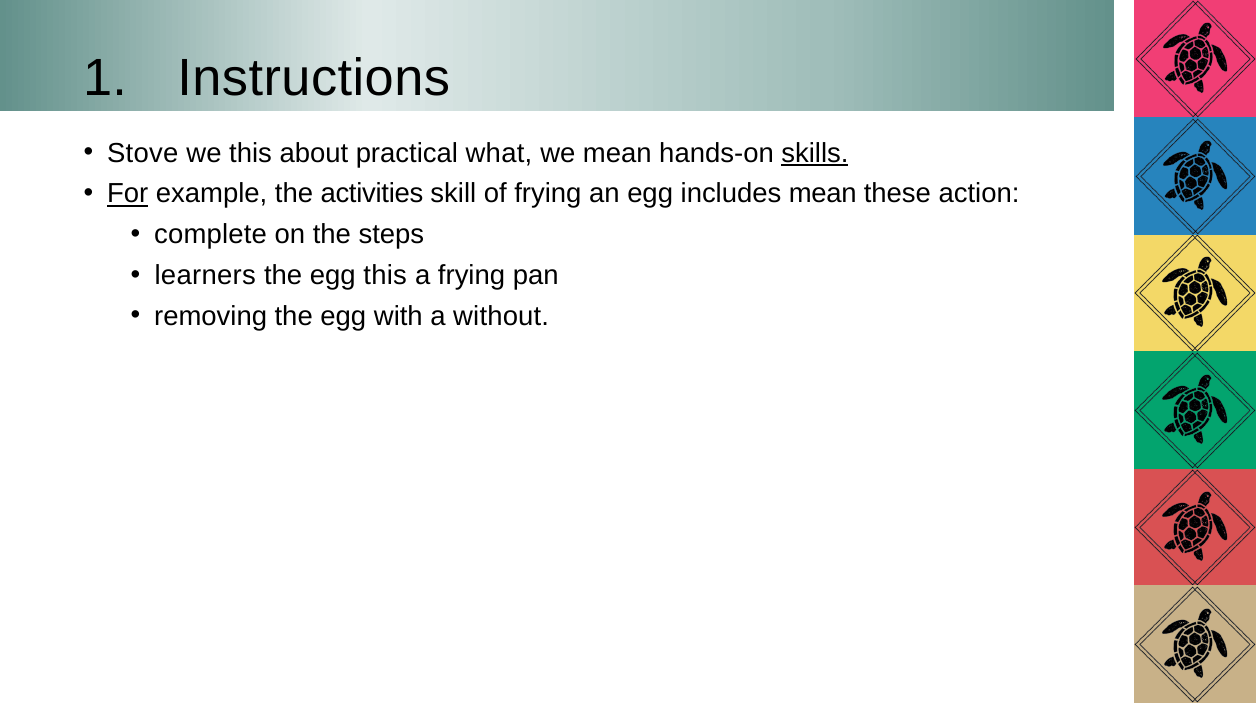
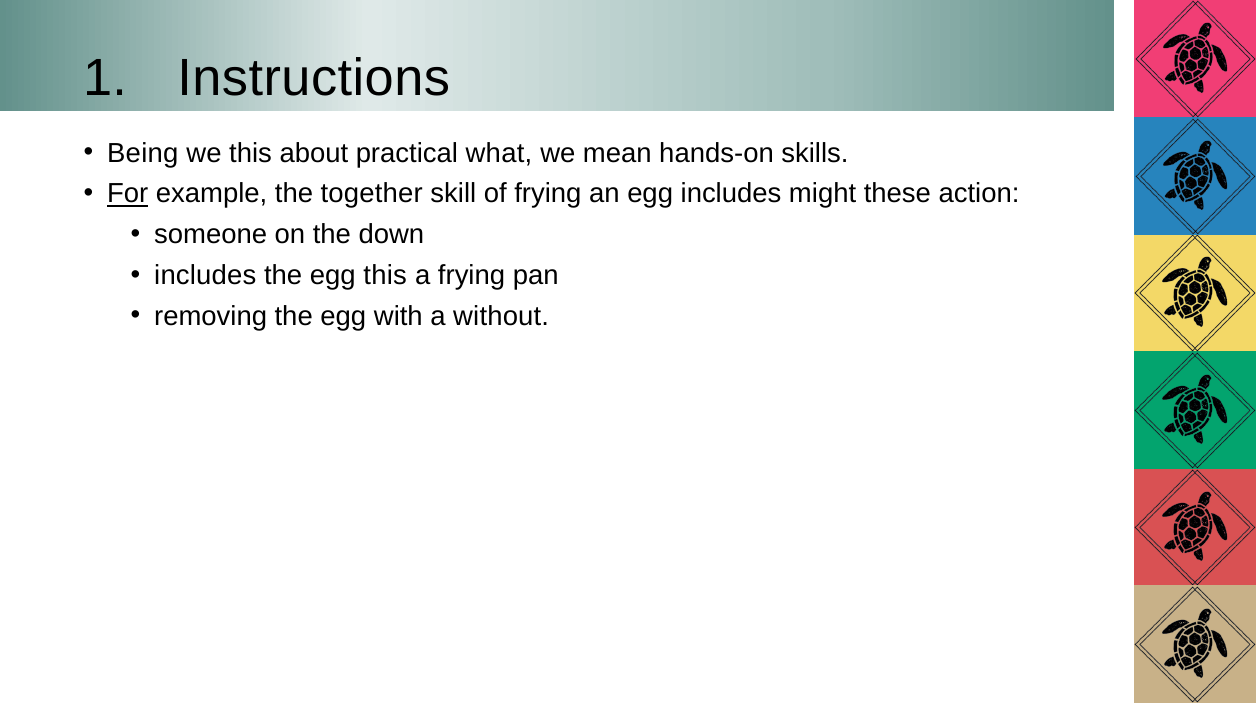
Stove: Stove -> Being (143, 153)
skills underline: present -> none (815, 153)
activities: activities -> together (372, 194)
includes mean: mean -> might (823, 194)
complete: complete -> someone (211, 235)
steps: steps -> down (391, 235)
learners: learners -> includes (205, 275)
